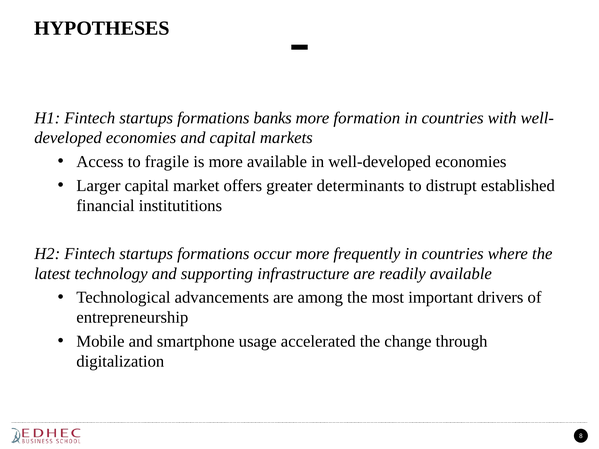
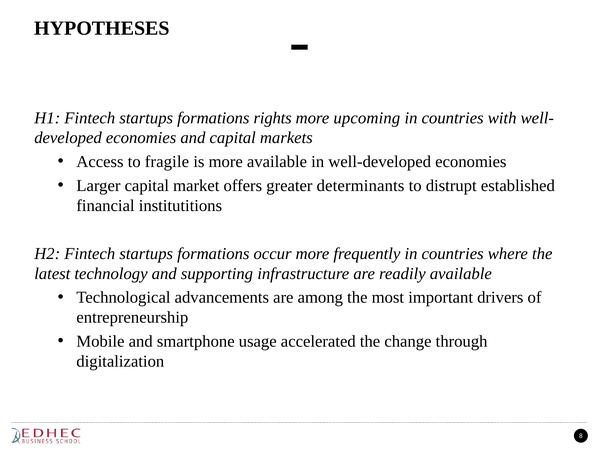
banks: banks -> rights (273, 118)
formation: formation -> upcoming (367, 118)
